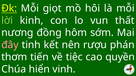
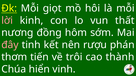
lời colour: light green -> pink (7, 21)
tiệc: tiệc -> trôi (74, 57)
quyền: quyền -> thành (120, 57)
